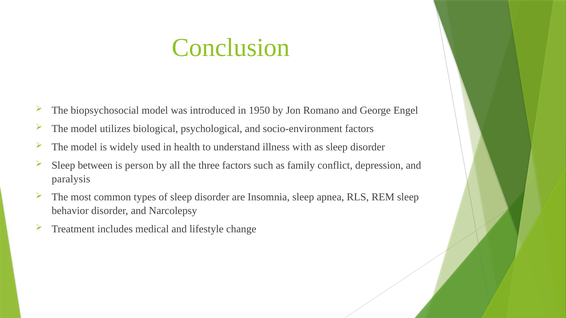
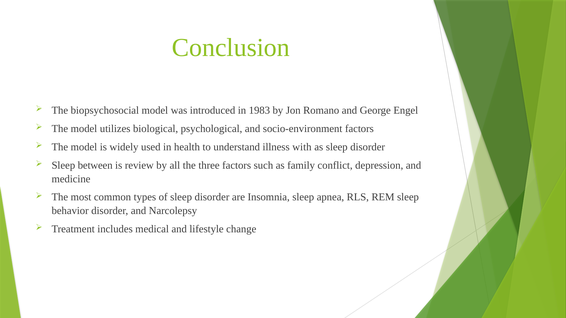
1950: 1950 -> 1983 (259, 110)
person: person -> review (139, 165)
paralysis: paralysis -> medicine (71, 179)
